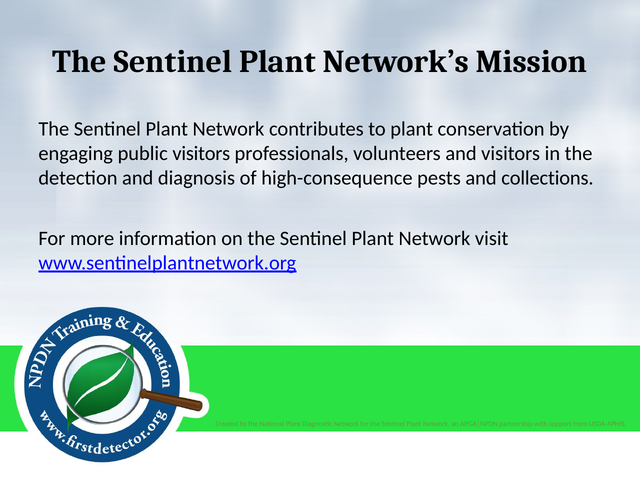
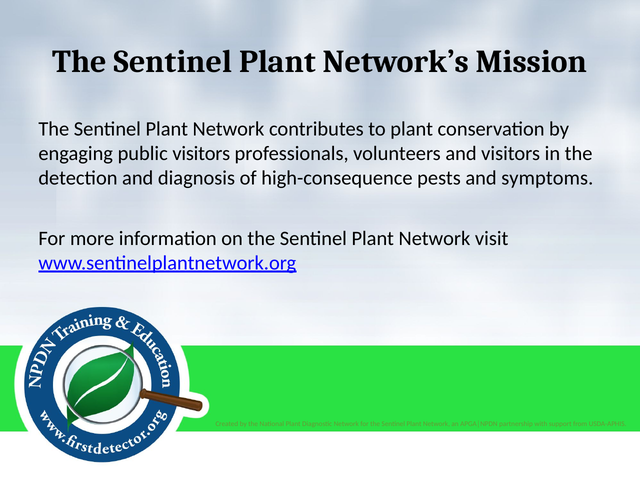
collections: collections -> symptoms (547, 178)
